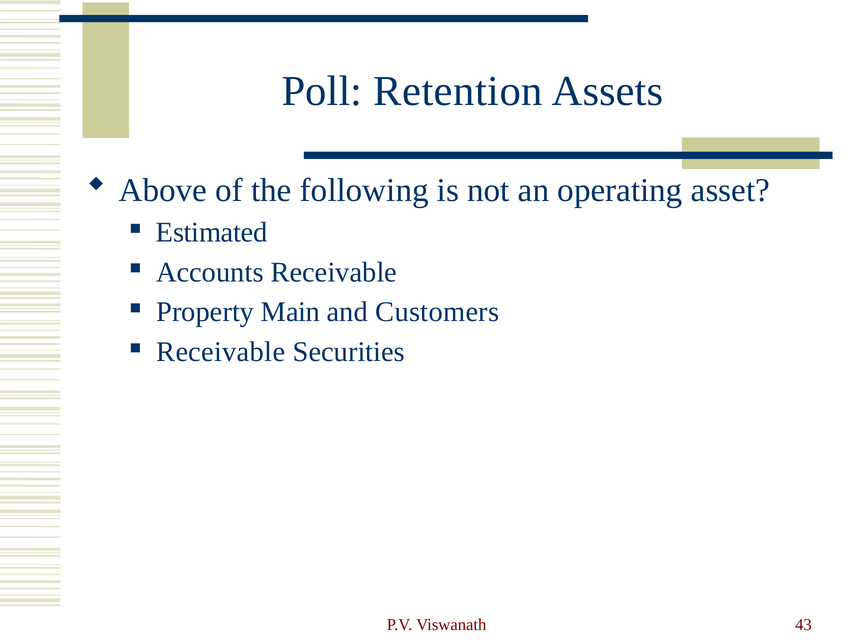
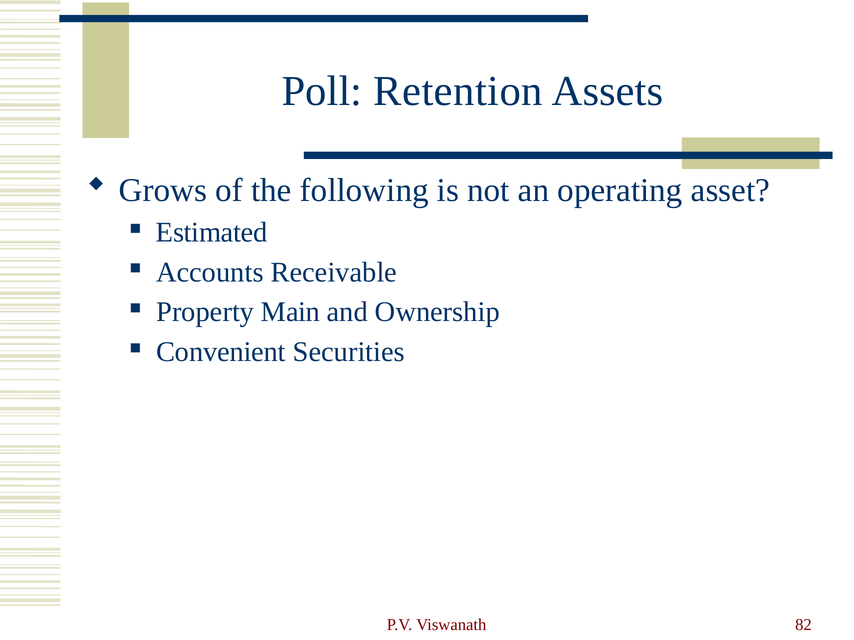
Above: Above -> Grows (163, 190)
Customers: Customers -> Ownership (437, 312)
Receivable: Receivable -> Convenient (221, 352)
43: 43 -> 82 (803, 625)
